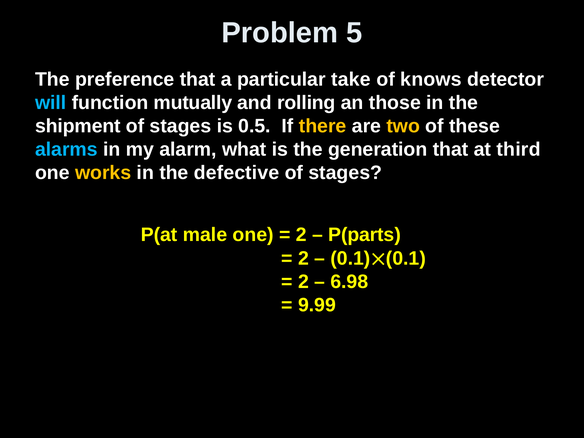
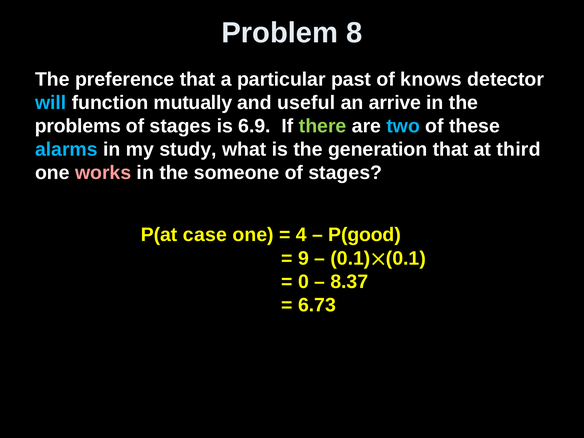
5: 5 -> 8 (354, 33)
take: take -> past (351, 79)
rolling: rolling -> useful (306, 103)
those: those -> arrive (395, 103)
shipment: shipment -> problems (78, 126)
0.5: 0.5 -> 6.9 (254, 126)
there colour: yellow -> light green (323, 126)
two colour: yellow -> light blue (403, 126)
alarm: alarm -> study (188, 149)
works colour: yellow -> pink (103, 173)
defective: defective -> someone (237, 173)
male: male -> case (205, 235)
2: 2 -> 4 (301, 235)
P(parts: P(parts -> P(good (365, 235)
2: 2 -> 9 (303, 258)
2: 2 -> 0 (303, 282)
6.98: 6.98 -> 8.37 (349, 282)
9.99: 9.99 -> 6.73 (317, 305)
